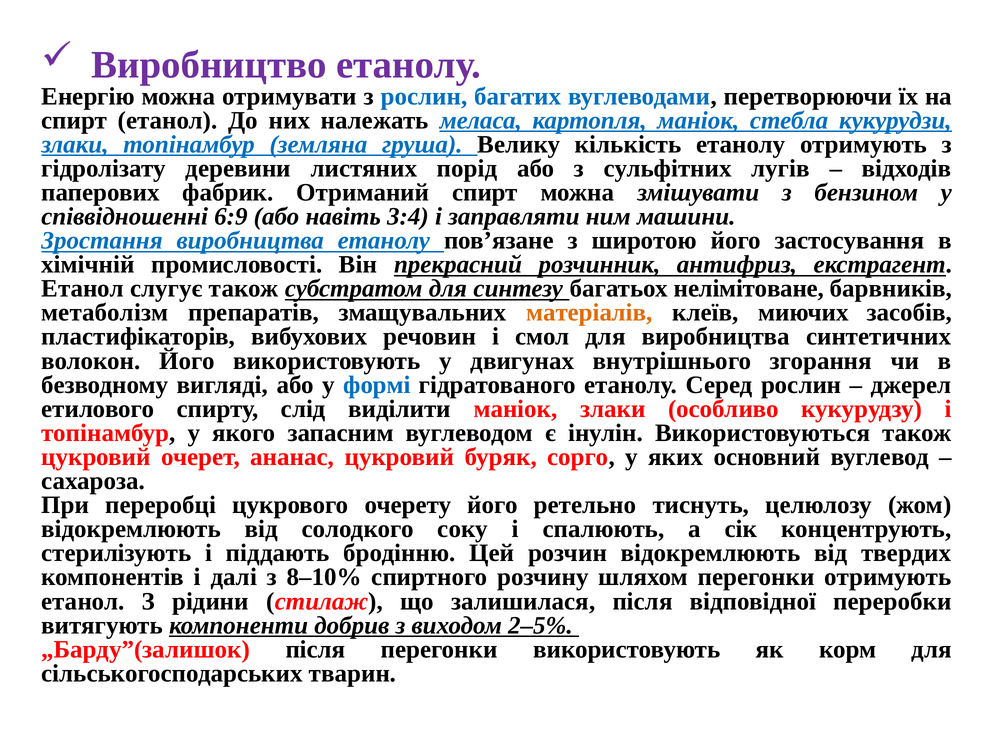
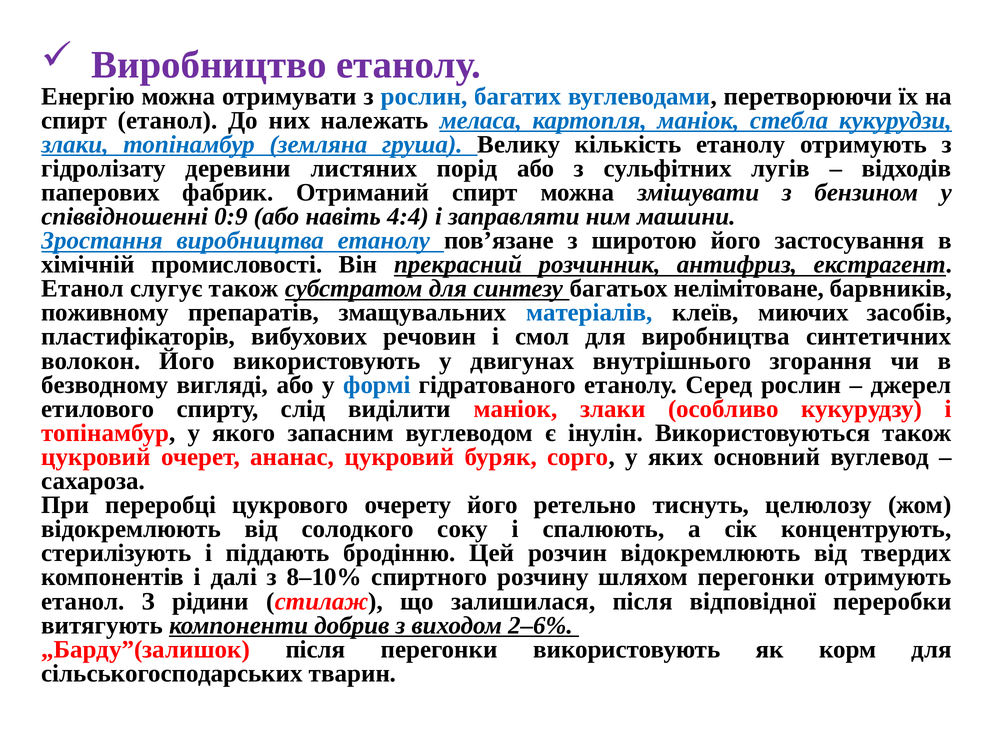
6:9: 6:9 -> 0:9 (231, 216)
3:4: 3:4 -> 4:4 (408, 216)
метаболізм: метаболізм -> поживному (105, 313)
матеріалів colour: orange -> blue (589, 313)
2–5%: 2–5% -> 2–6% (540, 625)
